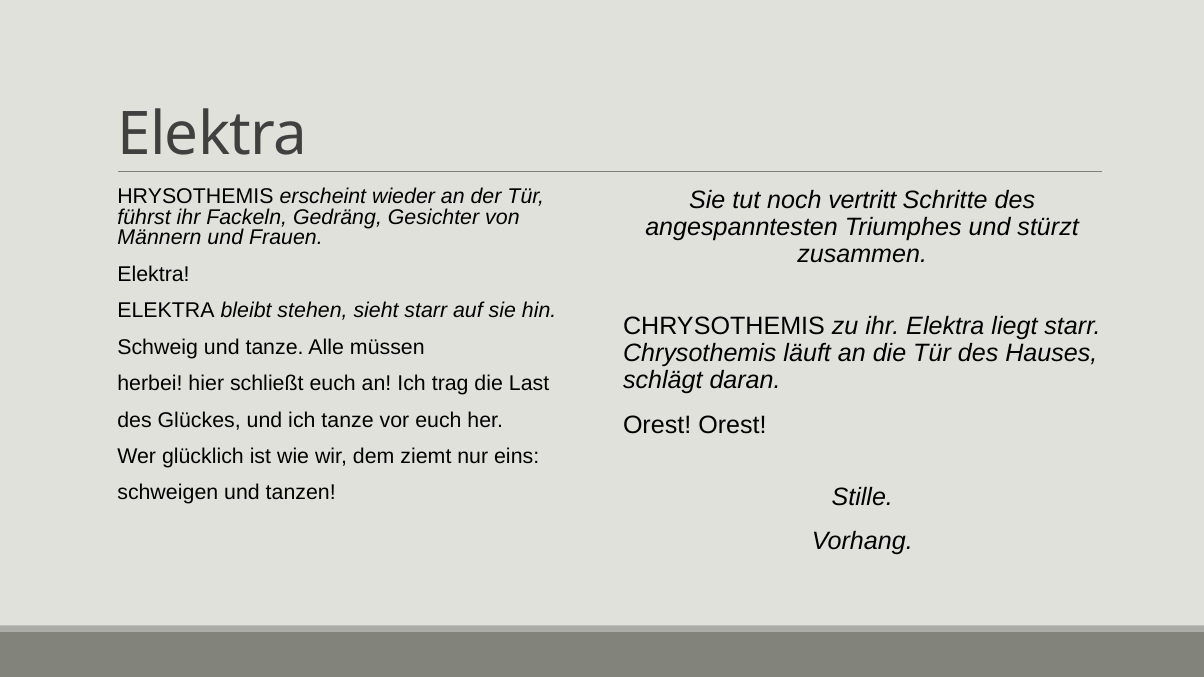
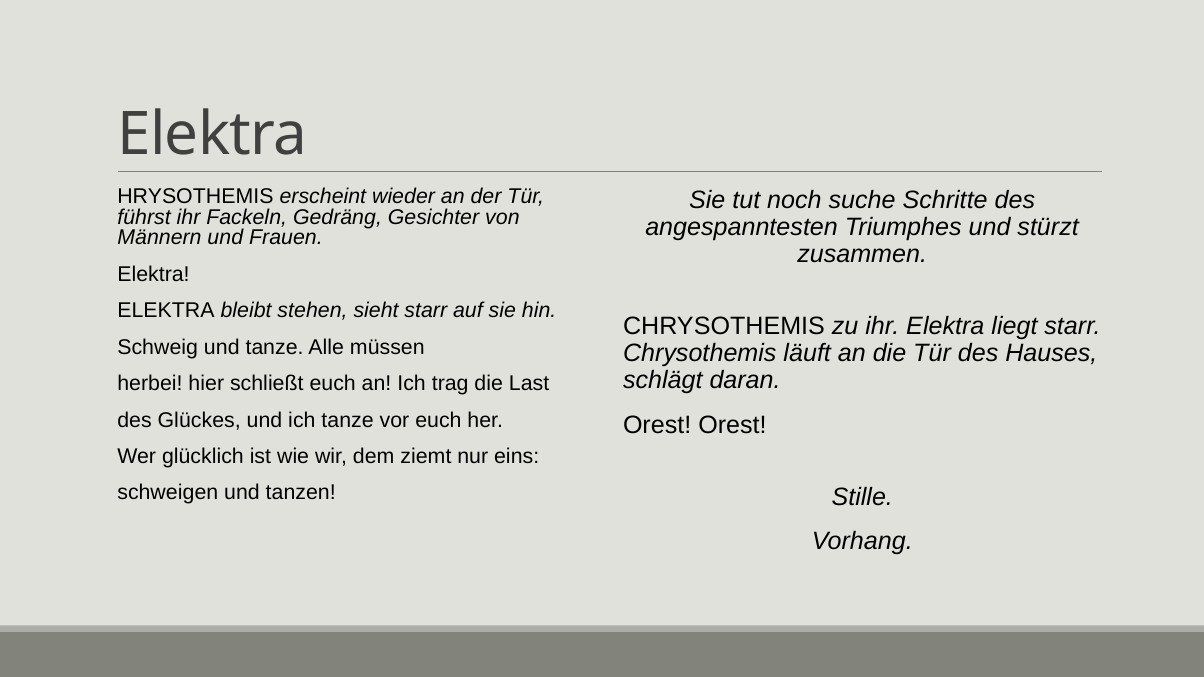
vertritt: vertritt -> suche (862, 200)
